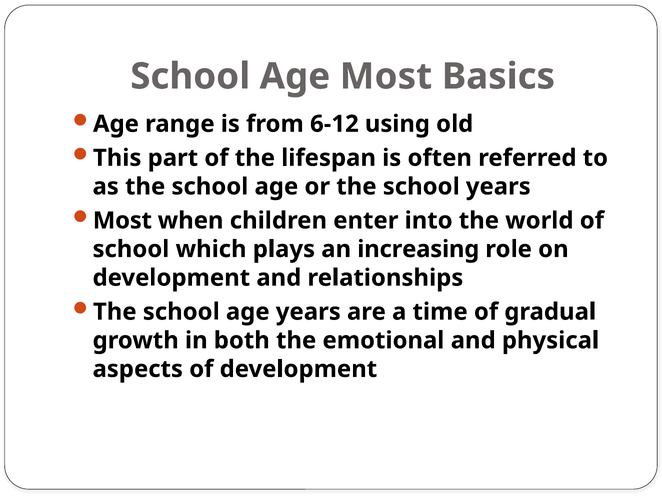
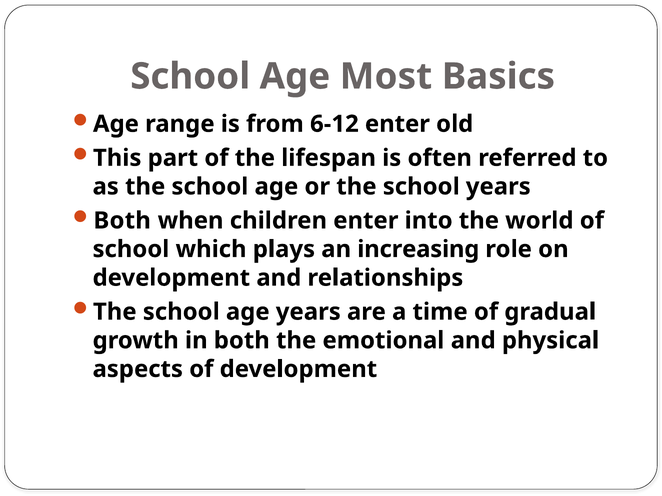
6-12 using: using -> enter (397, 124)
Most: Most -> Both (122, 221)
